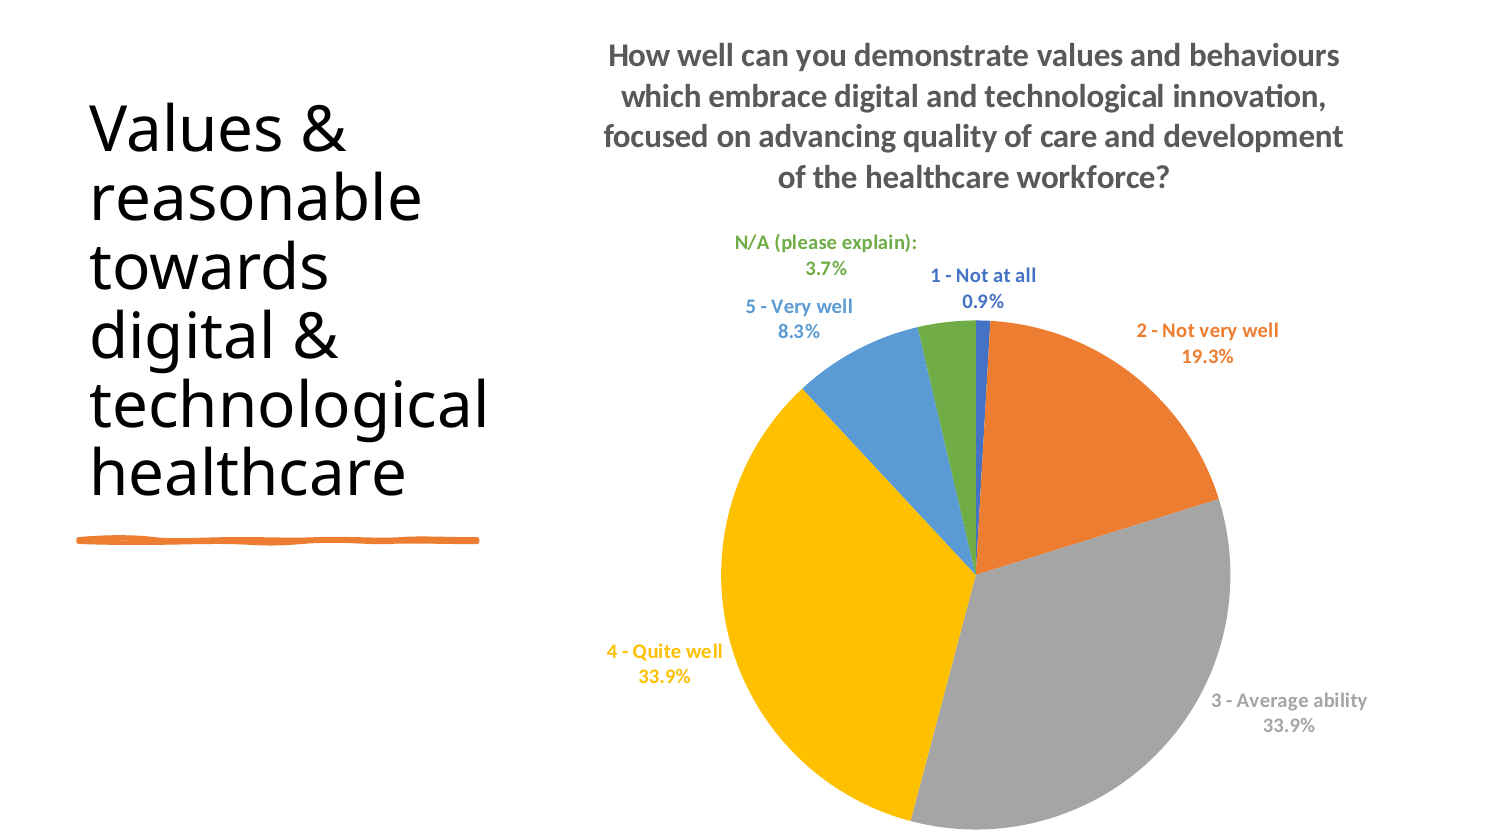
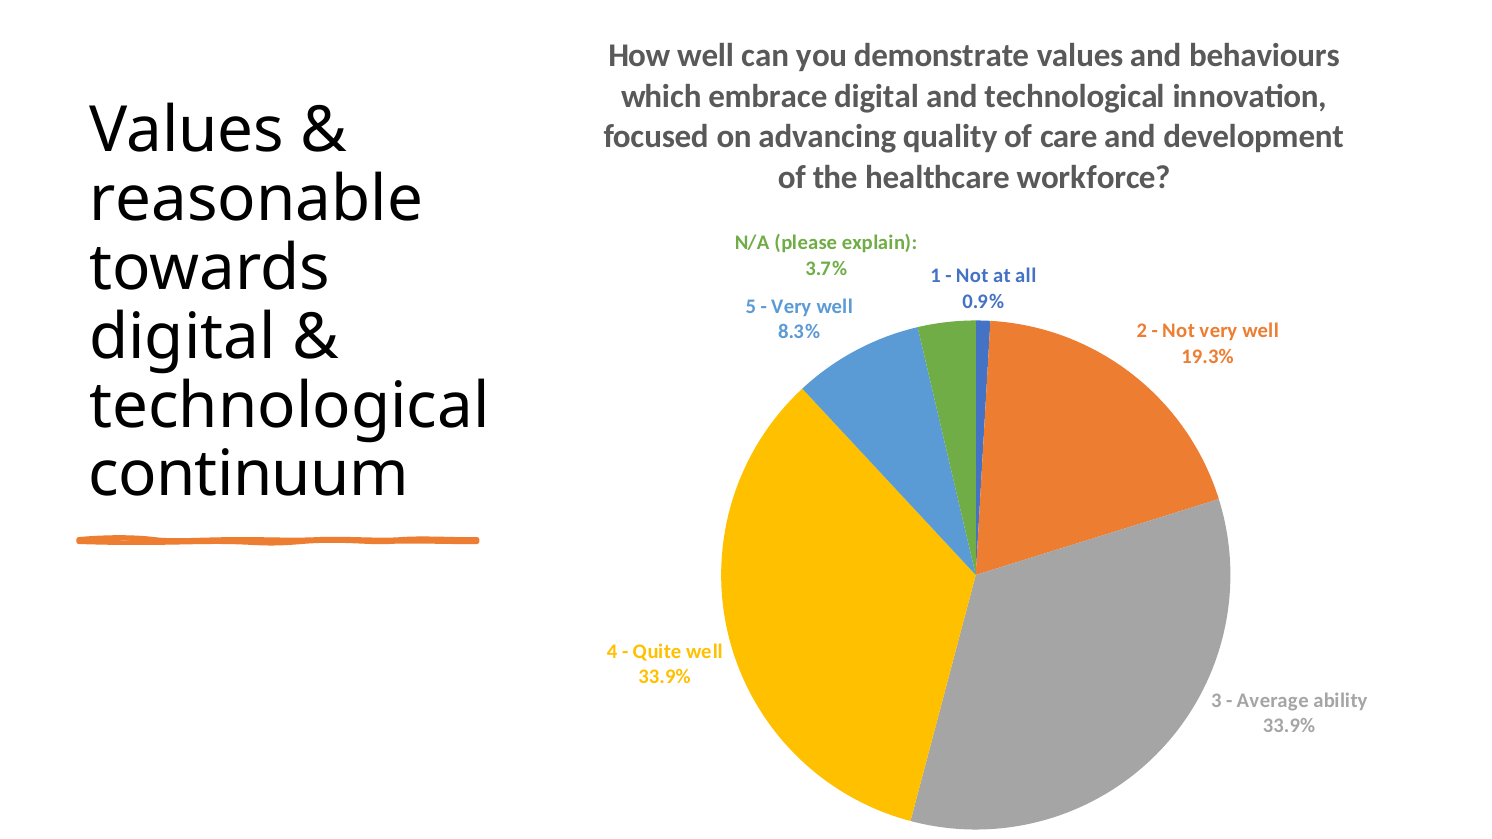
healthcare: healthcare -> continuum (249, 475)
